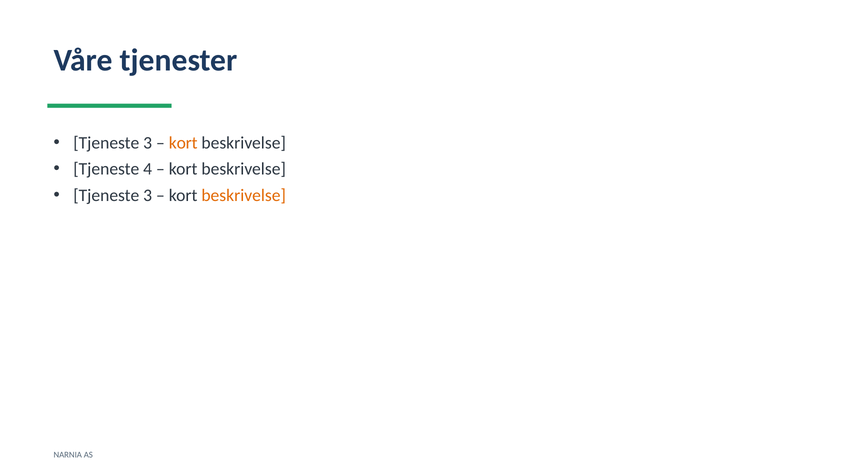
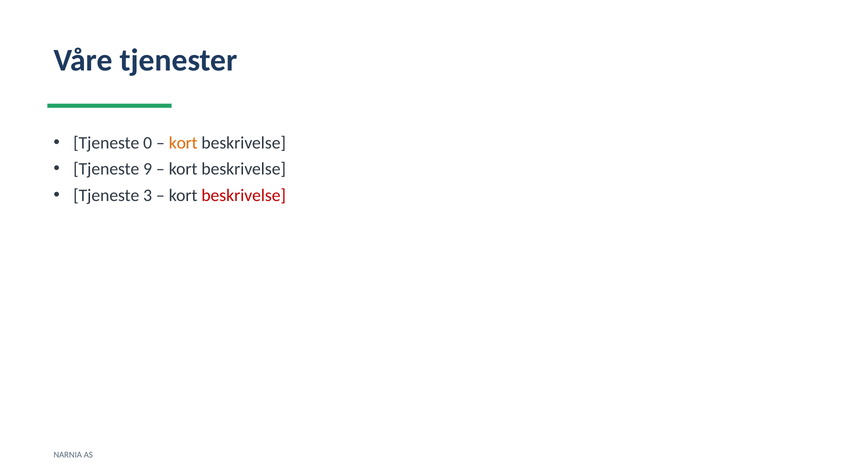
3: 3 -> 0 (148, 143)
4: 4 -> 9 (148, 169)
beskrivelse colour: orange -> red (244, 195)
